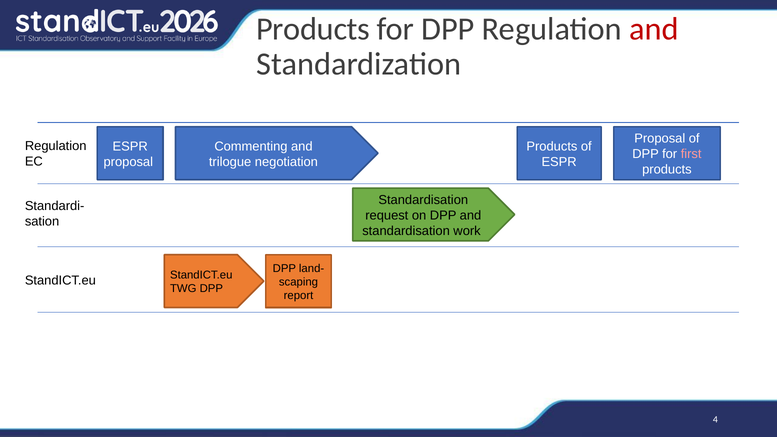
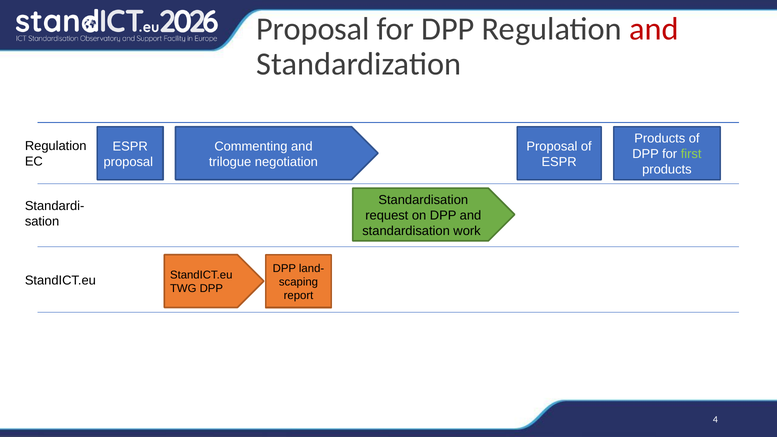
Products: Products -> Proposal (313, 29)
Proposal: Proposal -> Products (660, 139)
Products: Products -> Proposal (552, 146)
first colour: pink -> light green (691, 154)
